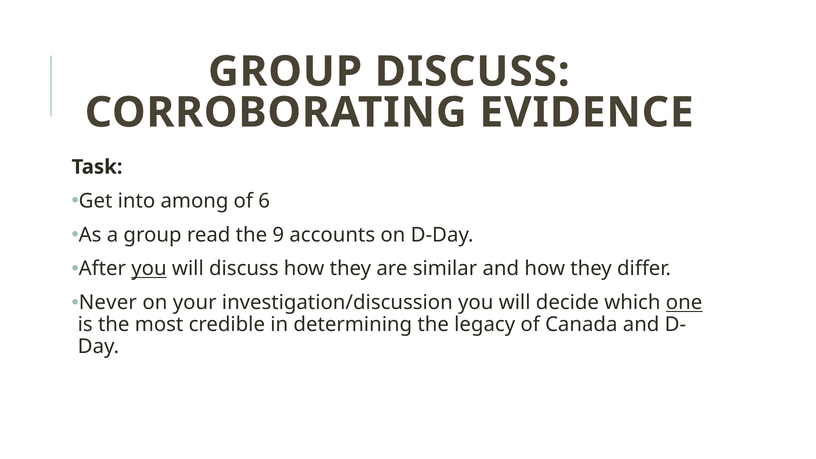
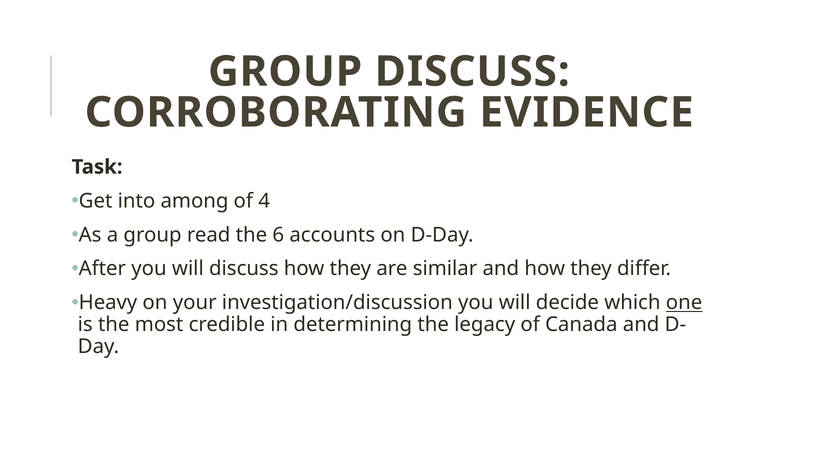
6: 6 -> 4 (264, 201)
9: 9 -> 6 (278, 235)
you underline: present -> none (149, 269)
Never: Never -> Heavy (108, 303)
